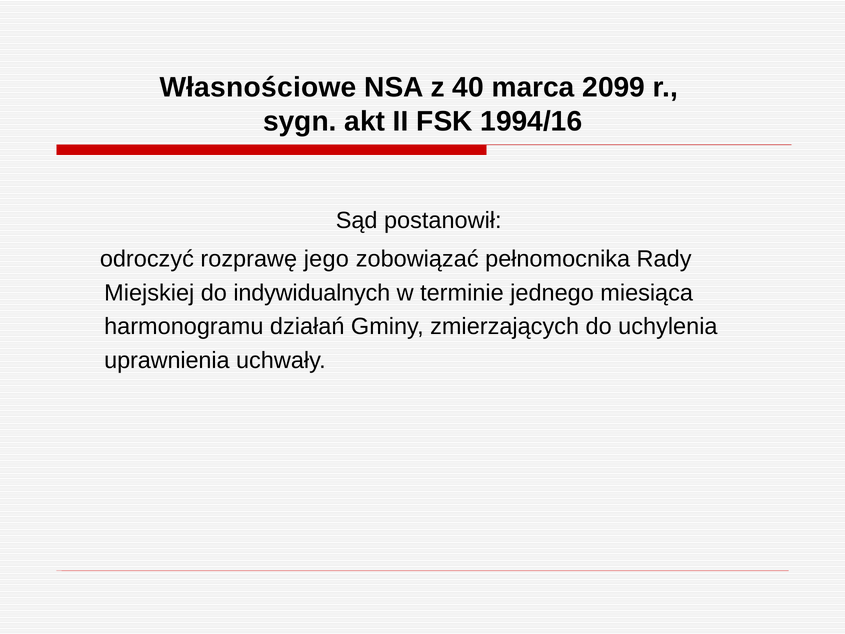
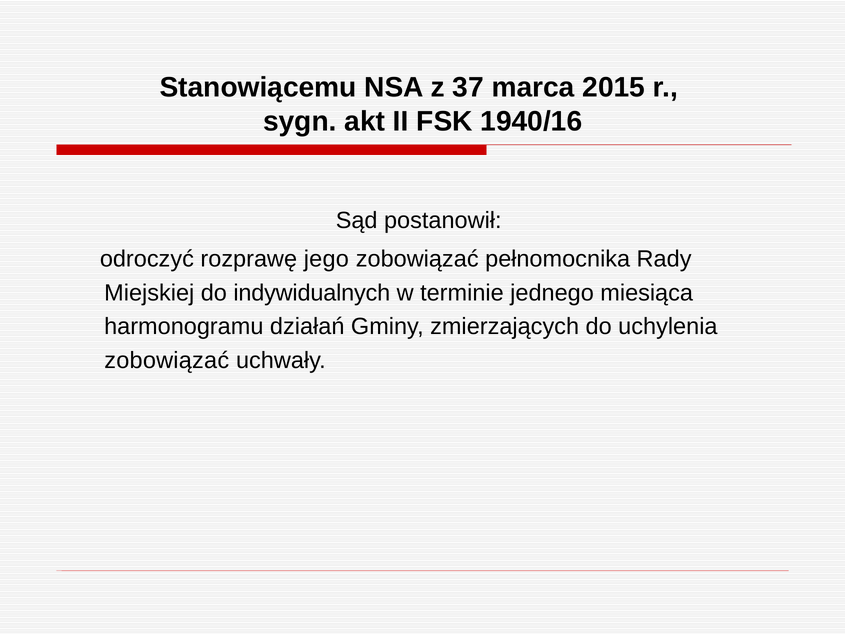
Własnościowe: Własnościowe -> Stanowiącemu (258, 88)
40: 40 -> 37 (468, 88)
2099: 2099 -> 2015 (614, 88)
1994/16: 1994/16 -> 1940/16 (531, 121)
uprawnienia: uprawnienia -> zobowiązać (167, 360)
